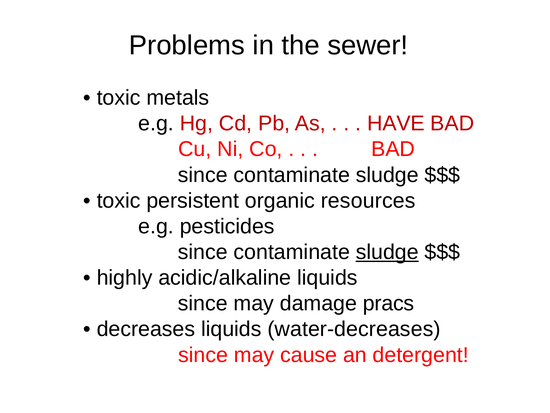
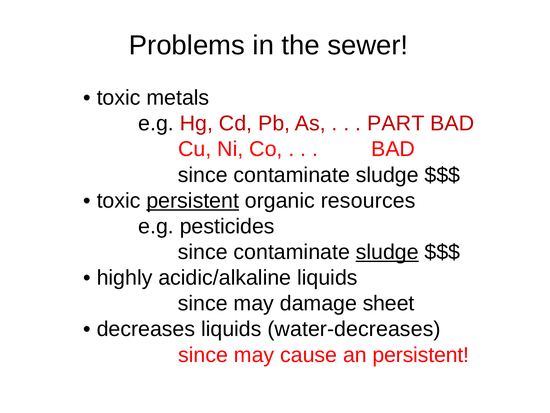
HAVE: HAVE -> PART (396, 123)
persistent underline: none -> present (193, 200)
pracs: pracs -> sheet (389, 303)
an detergent: detergent -> persistent (421, 355)
